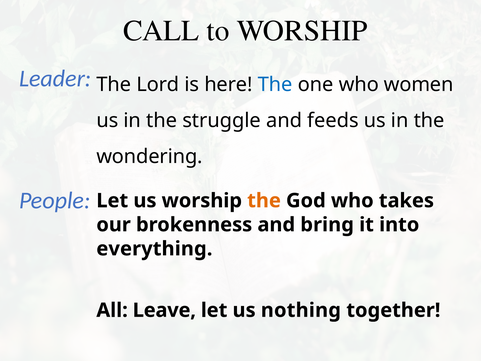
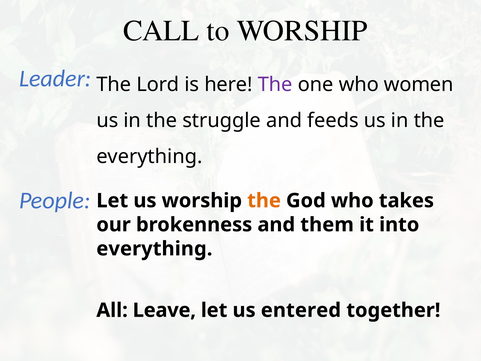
The colour: blue -> purple (275, 84)
wondering: wondering -> everything (149, 157)
bring: bring -> them (327, 225)
nothing: nothing -> entered (301, 310)
